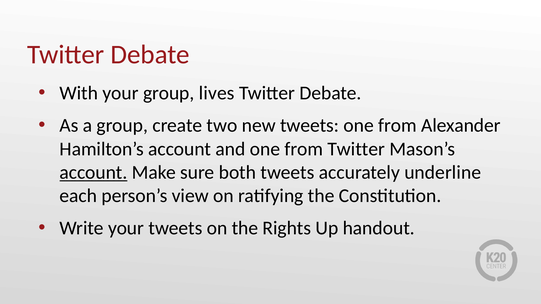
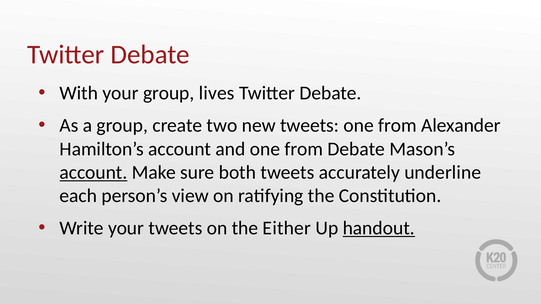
from Twitter: Twitter -> Debate (356, 149)
Rights: Rights -> Either (287, 228)
handout underline: none -> present (379, 228)
